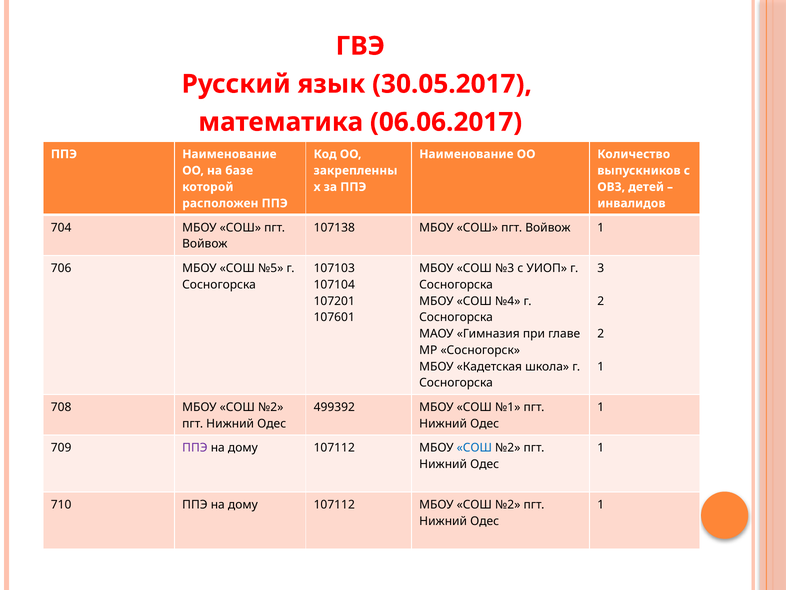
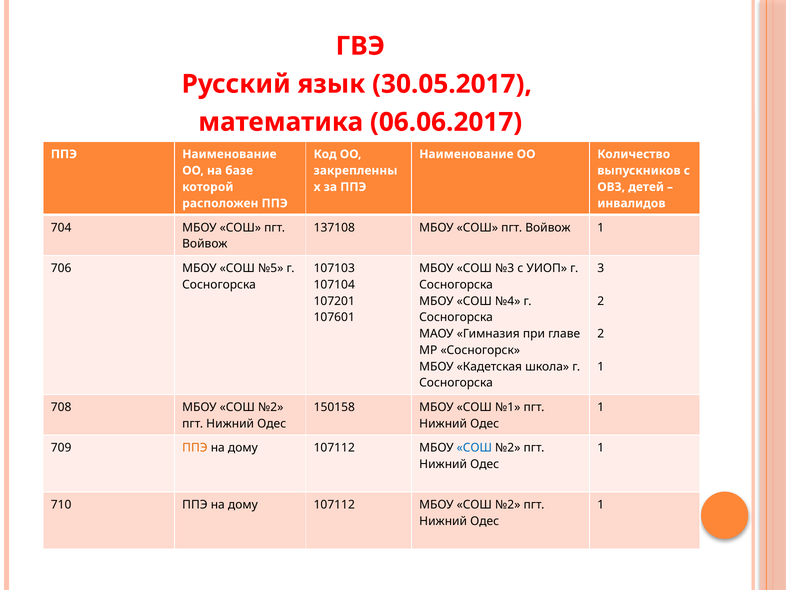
107138: 107138 -> 137108 (334, 227)
499392: 499392 -> 150158 (334, 407)
ППЭ colour: purple -> orange (195, 448)
